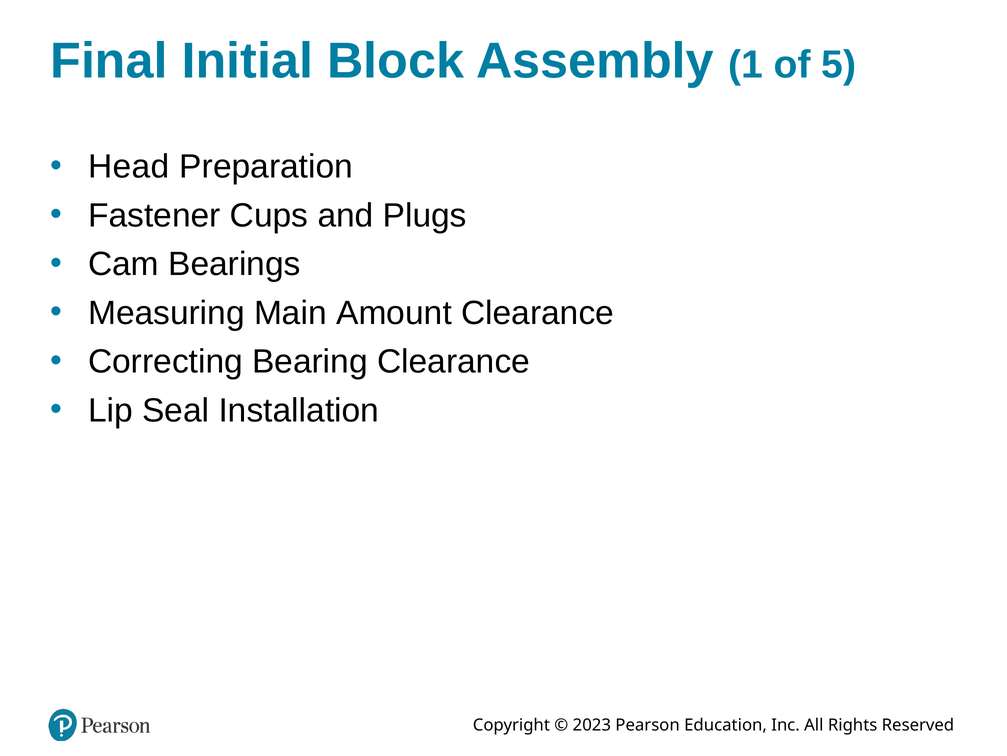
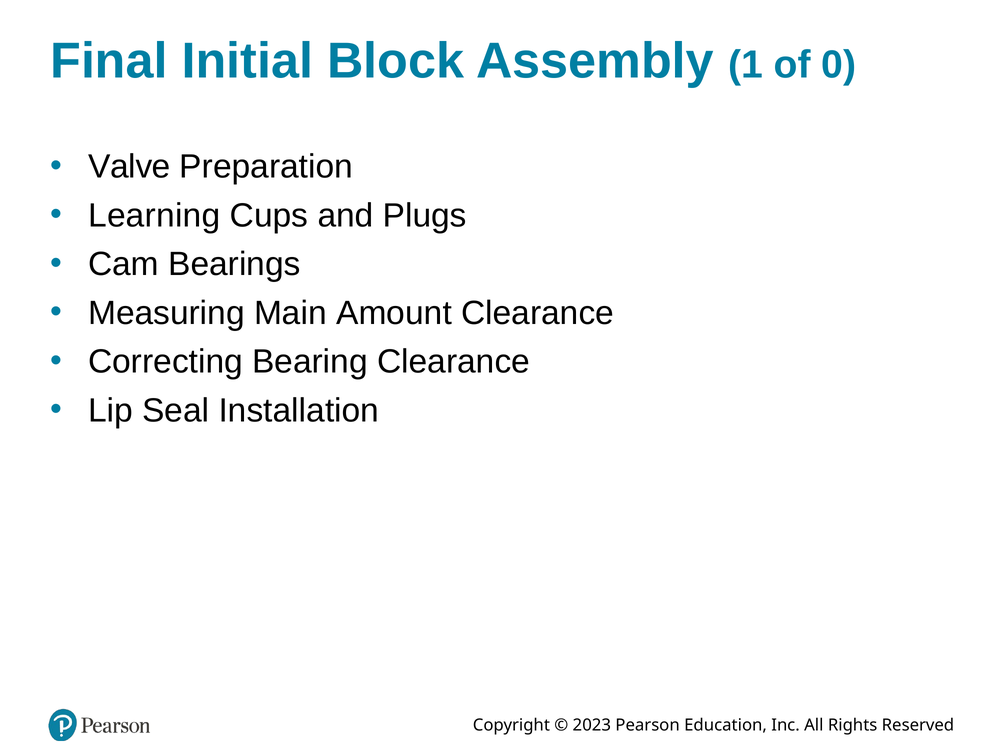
5: 5 -> 0 (839, 65)
Head: Head -> Valve (129, 167)
Fastener: Fastener -> Learning (154, 215)
